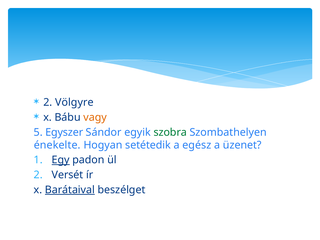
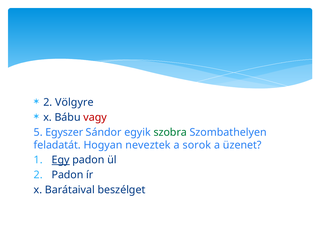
vagy colour: orange -> red (95, 117)
énekelte: énekelte -> feladatát (57, 145)
setétedik: setétedik -> neveztek (148, 145)
egész: egész -> sorok (197, 145)
2 Versét: Versét -> Padon (68, 175)
Barátaival underline: present -> none (70, 190)
